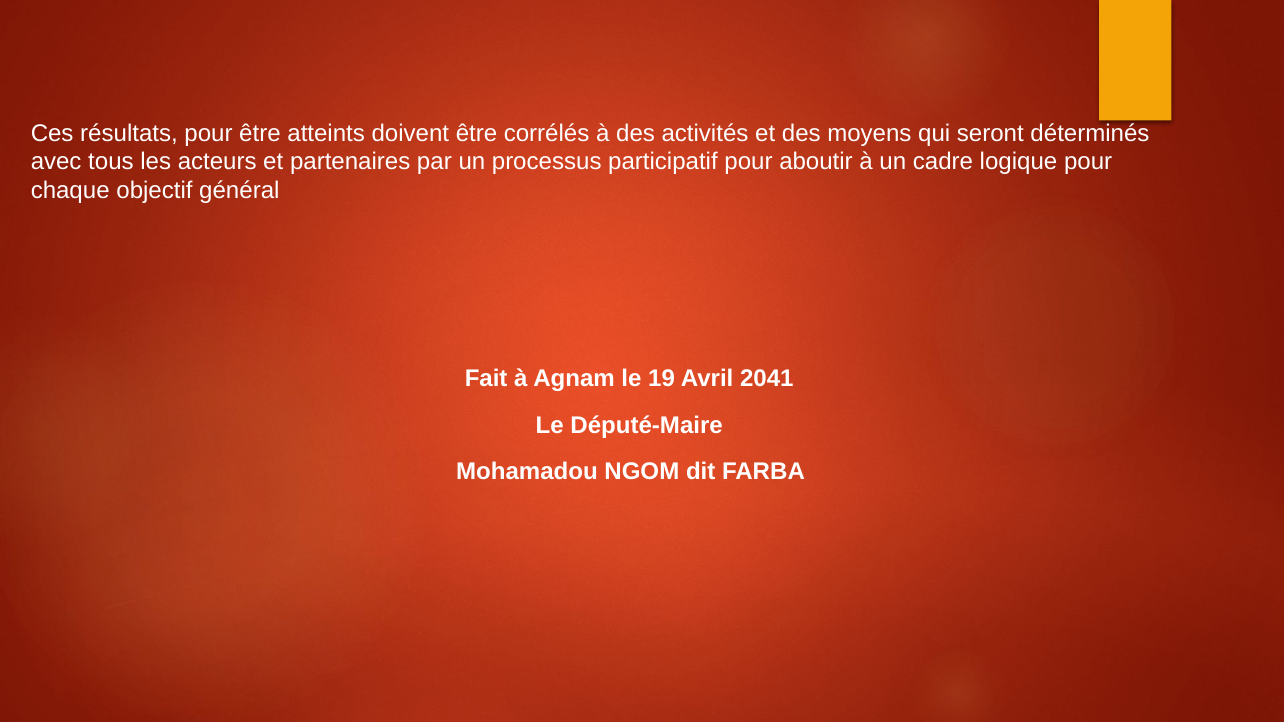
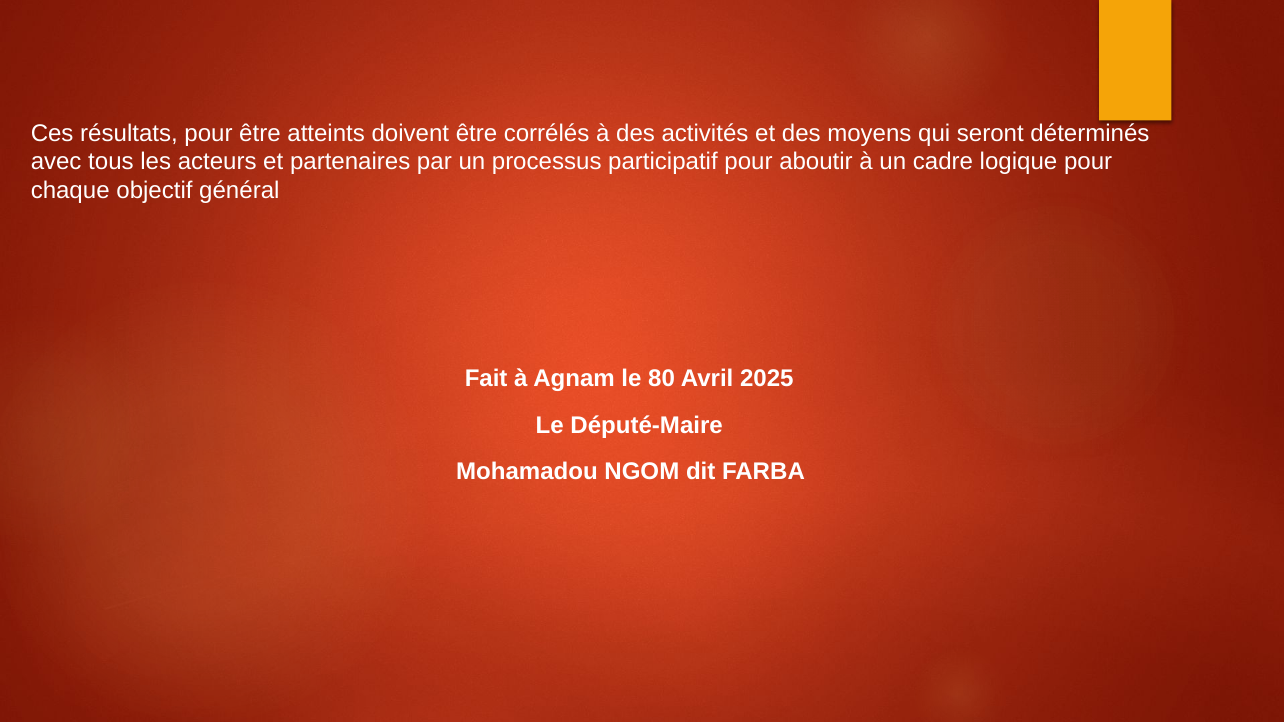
19: 19 -> 80 (662, 379)
2041: 2041 -> 2025 (767, 379)
